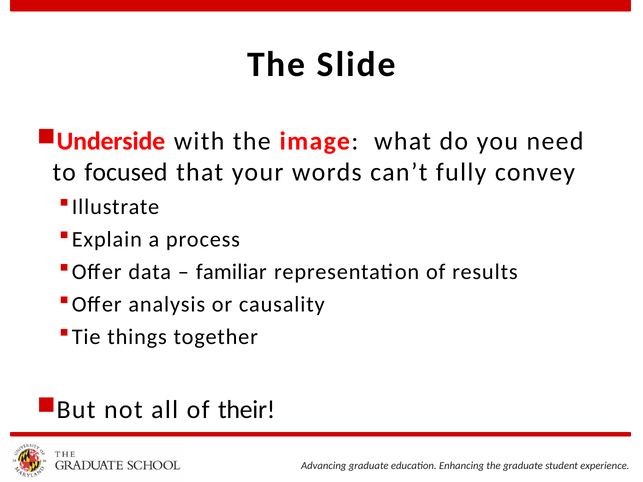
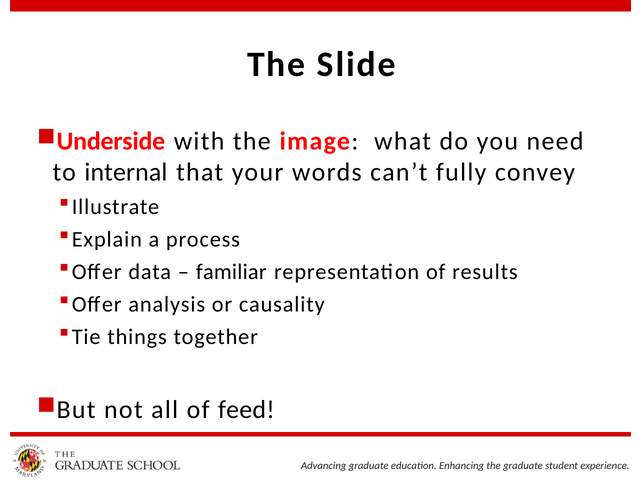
focused: focused -> internal (126, 173)
their: their -> feed (246, 410)
